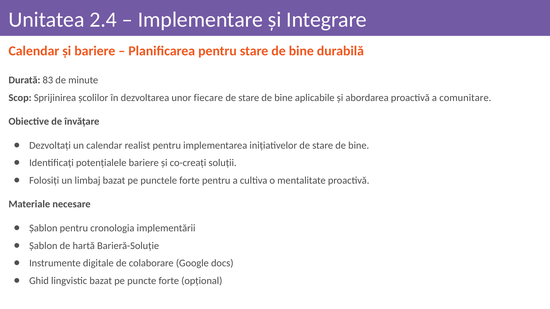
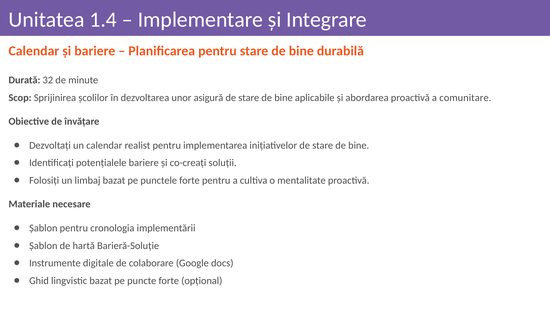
2.4: 2.4 -> 1.4 (103, 20)
83: 83 -> 32 (48, 80)
fiecare: fiecare -> asigură (208, 98)
